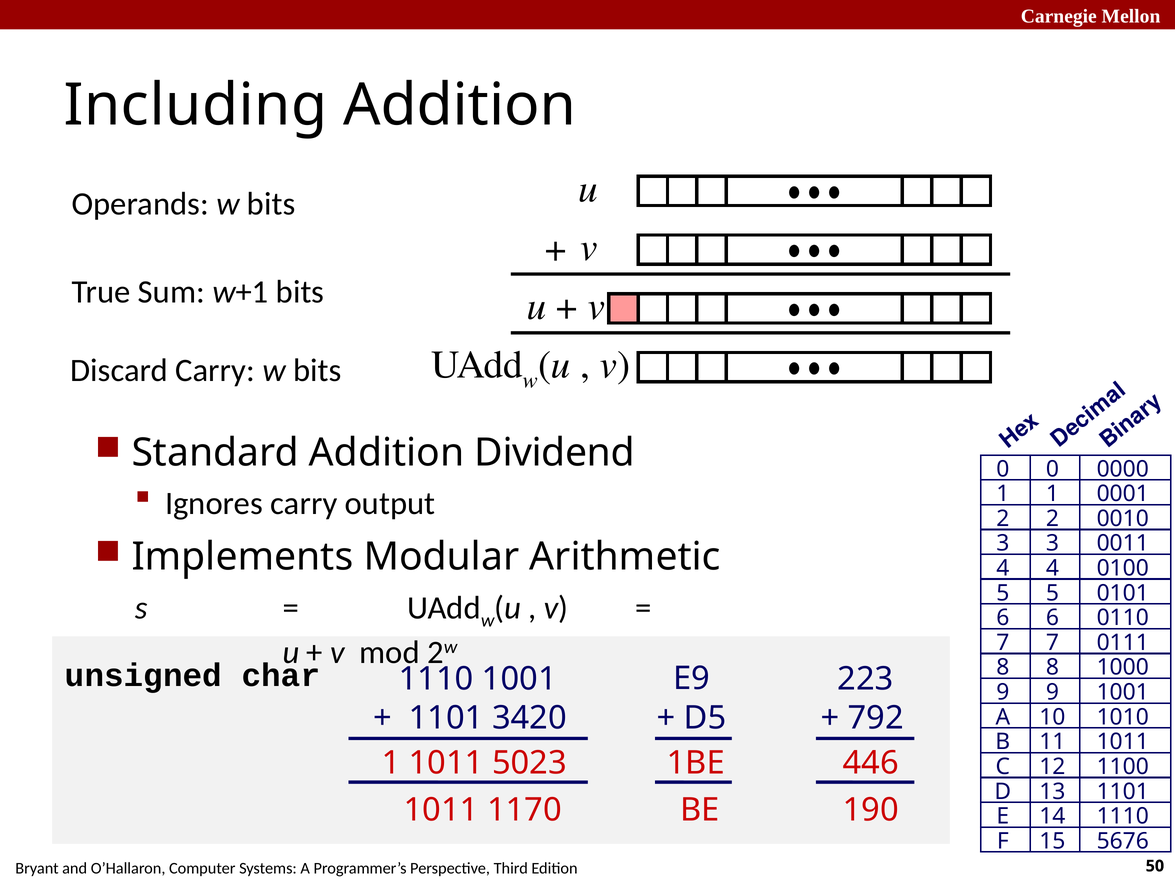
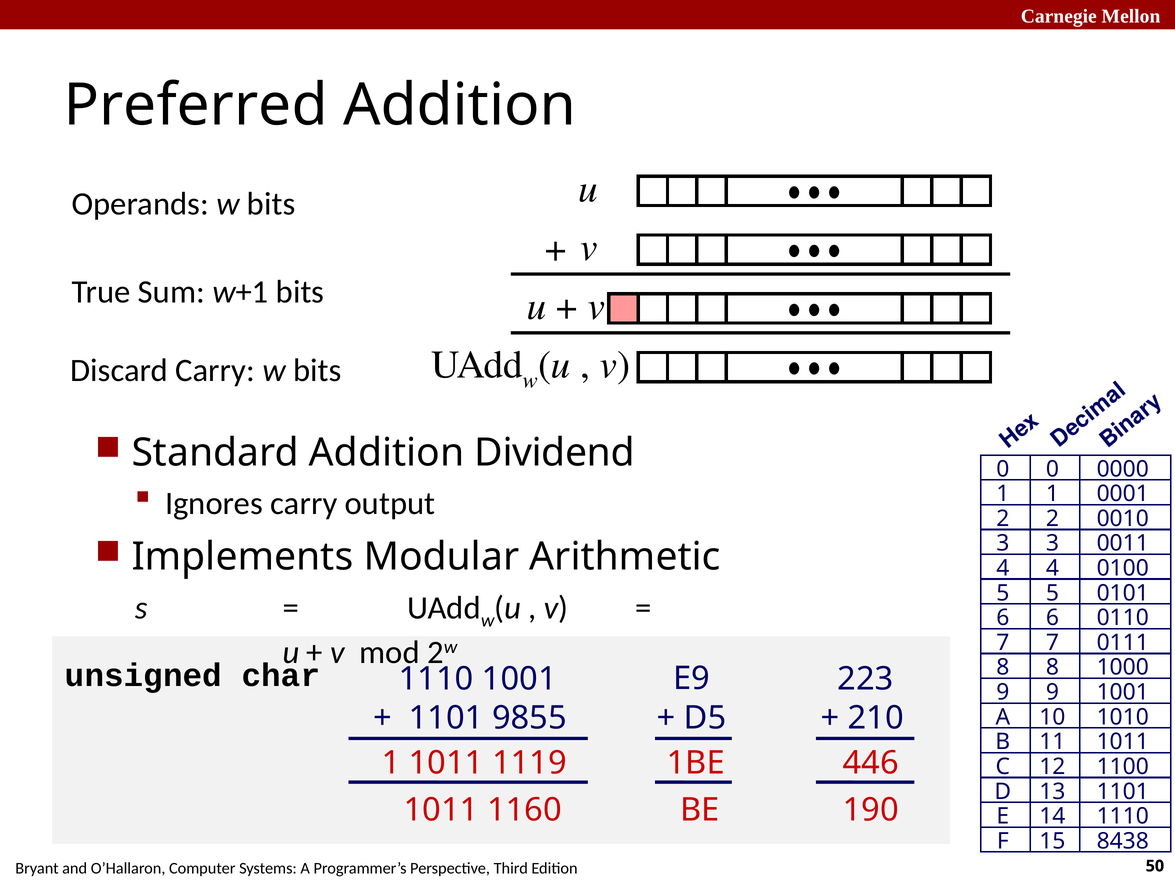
Including: Including -> Preferred (196, 105)
3420: 3420 -> 9855 (529, 718)
792: 792 -> 210 (876, 718)
5023: 5023 -> 1119 (529, 763)
1170: 1170 -> 1160 (524, 810)
5676: 5676 -> 8438 (1123, 841)
